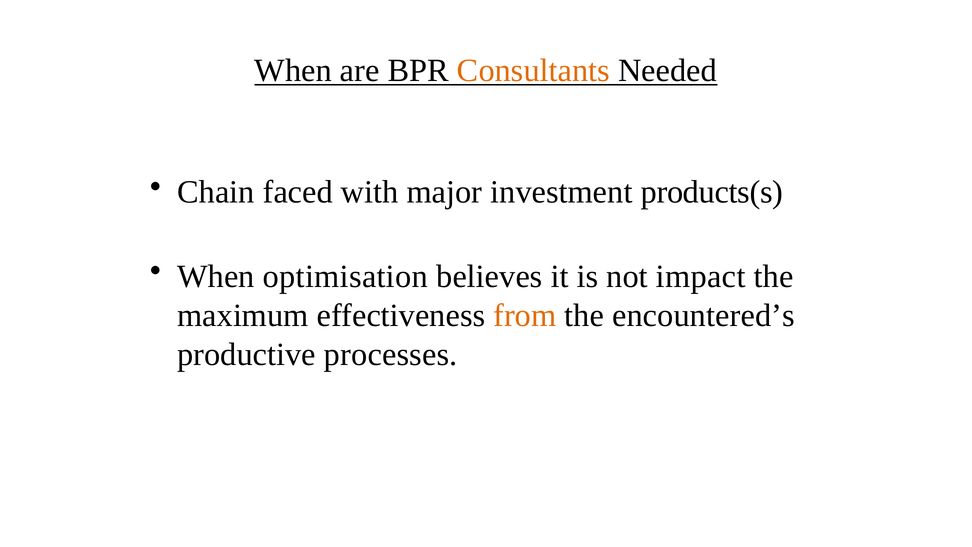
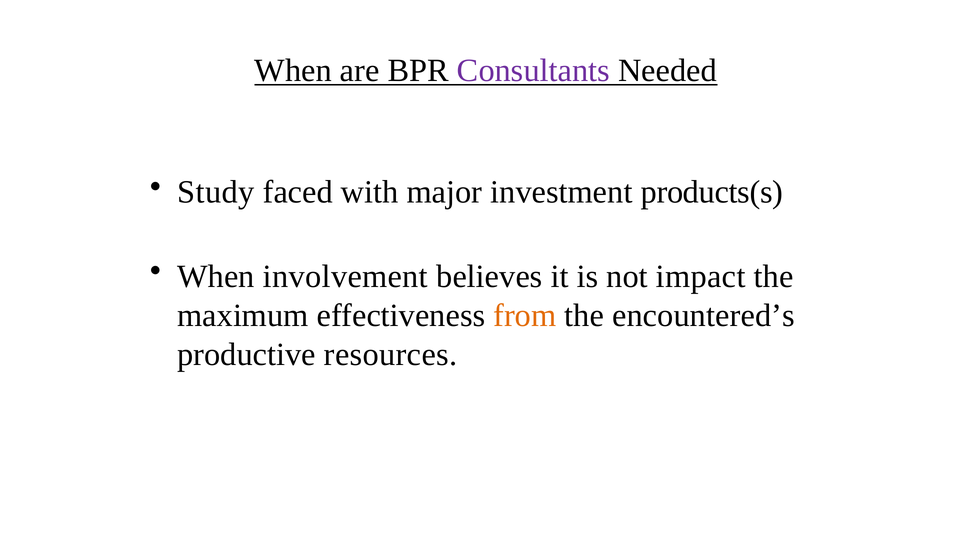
Consultants colour: orange -> purple (533, 70)
Chain: Chain -> Study (216, 192)
optimisation: optimisation -> involvement (345, 276)
processes: processes -> resources (391, 354)
